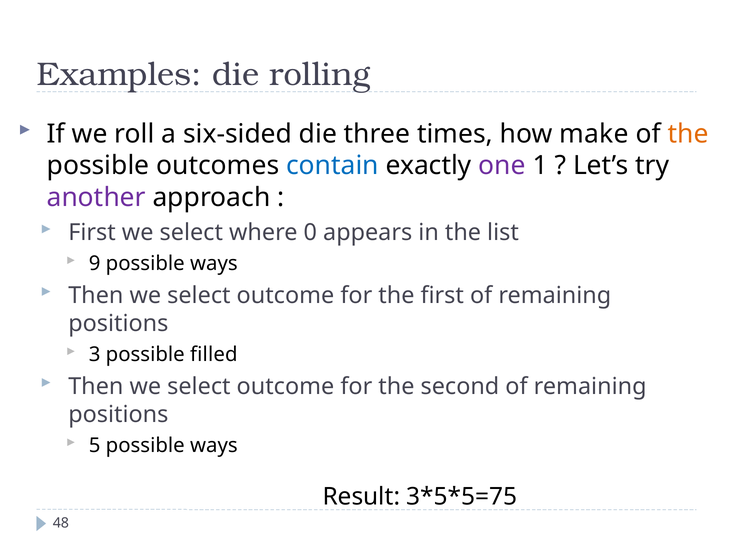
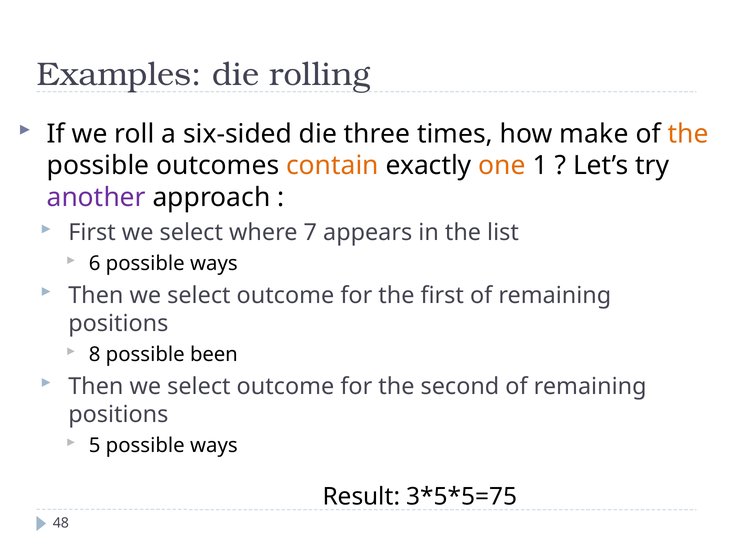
contain colour: blue -> orange (332, 166)
one colour: purple -> orange (502, 166)
0: 0 -> 7 (310, 232)
9: 9 -> 6 (95, 264)
3: 3 -> 8 (95, 355)
filled: filled -> been (214, 355)
